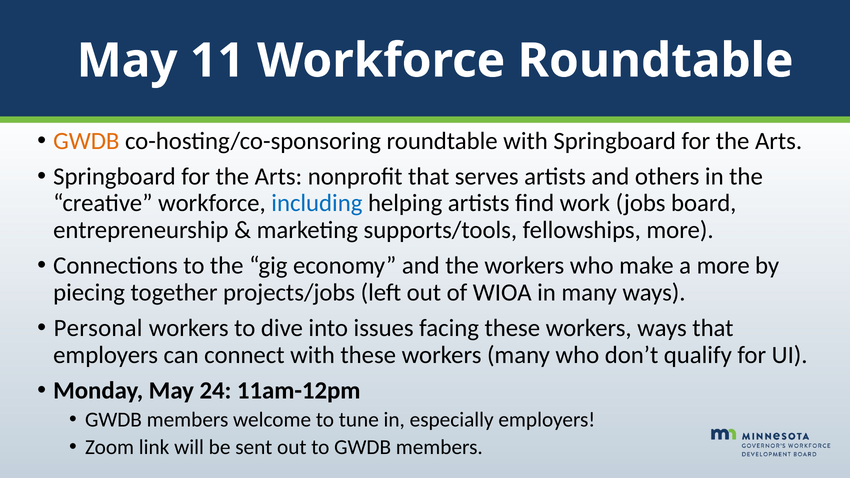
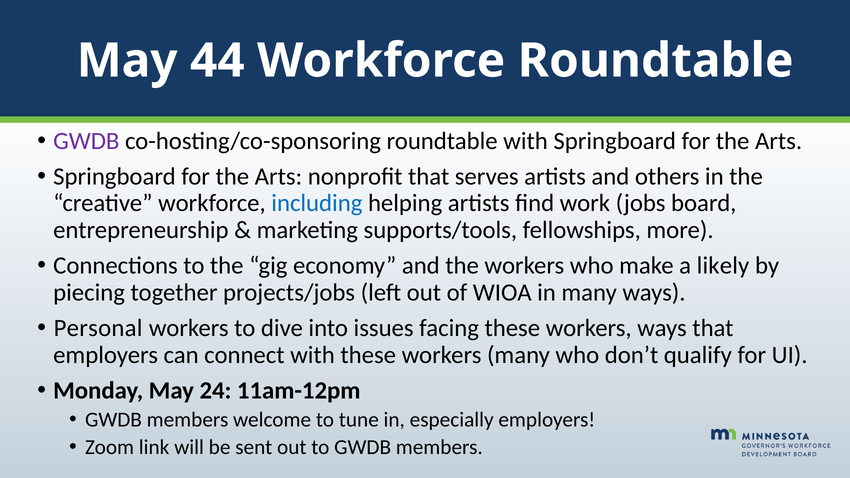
11: 11 -> 44 (217, 61)
GWDB colour: orange -> purple (86, 141)
a more: more -> likely (723, 266)
